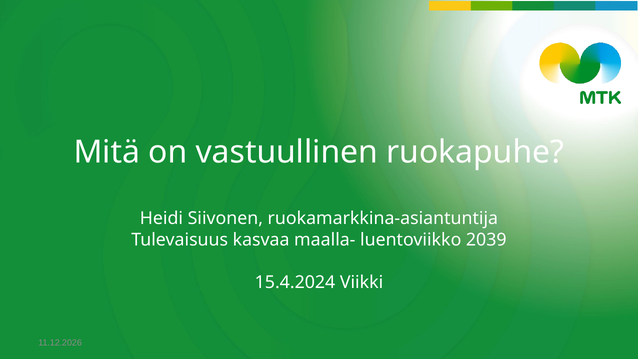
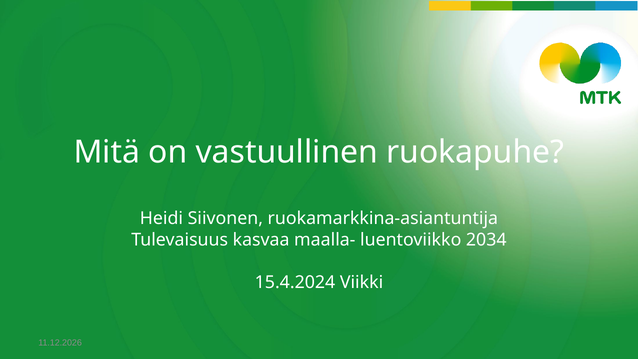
2039: 2039 -> 2034 (486, 240)
